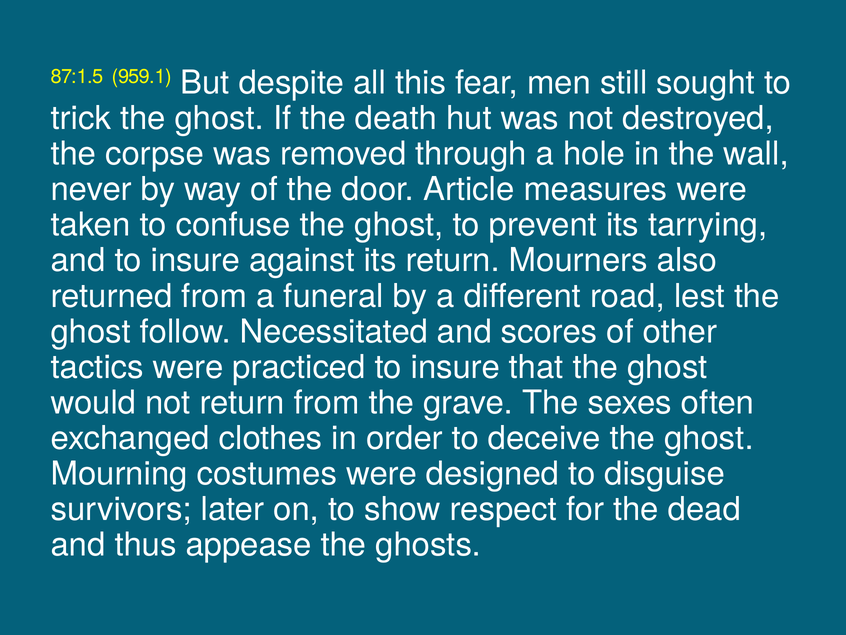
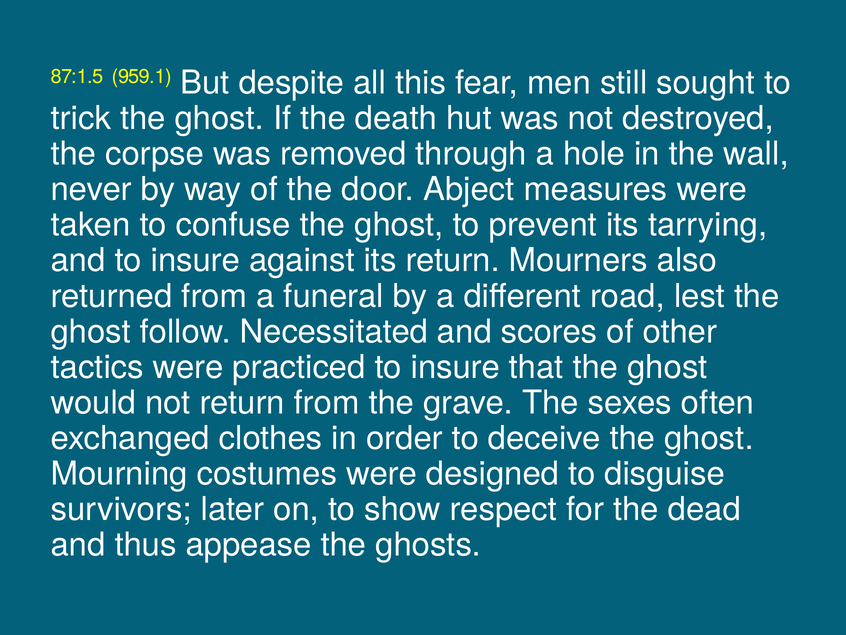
Article: Article -> Abject (469, 189)
